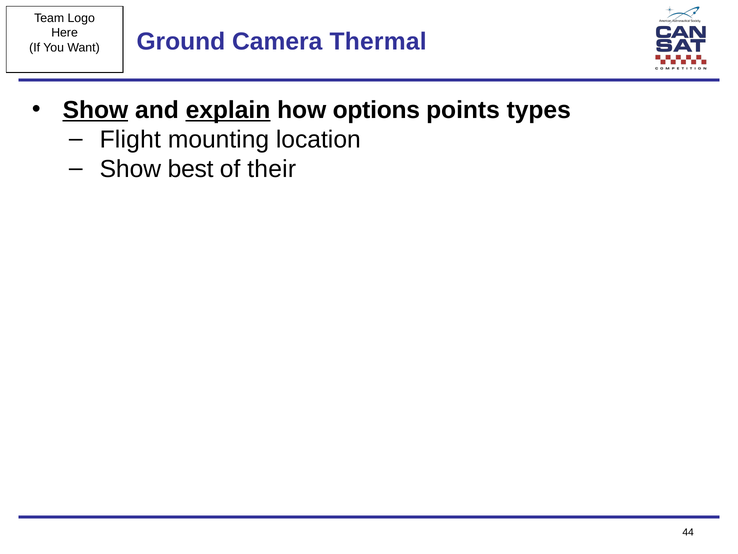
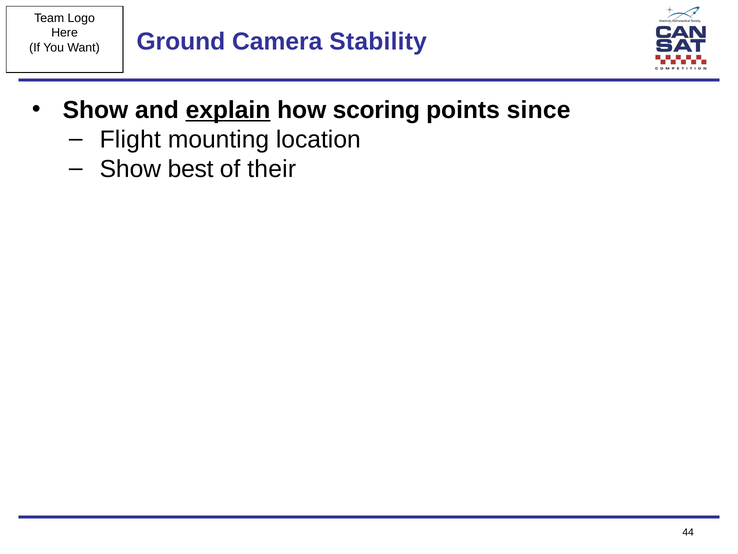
Thermal: Thermal -> Stability (378, 42)
Show underline: present -> none (95, 110)
options: options -> scoring (376, 110)
types: types -> since (539, 110)
